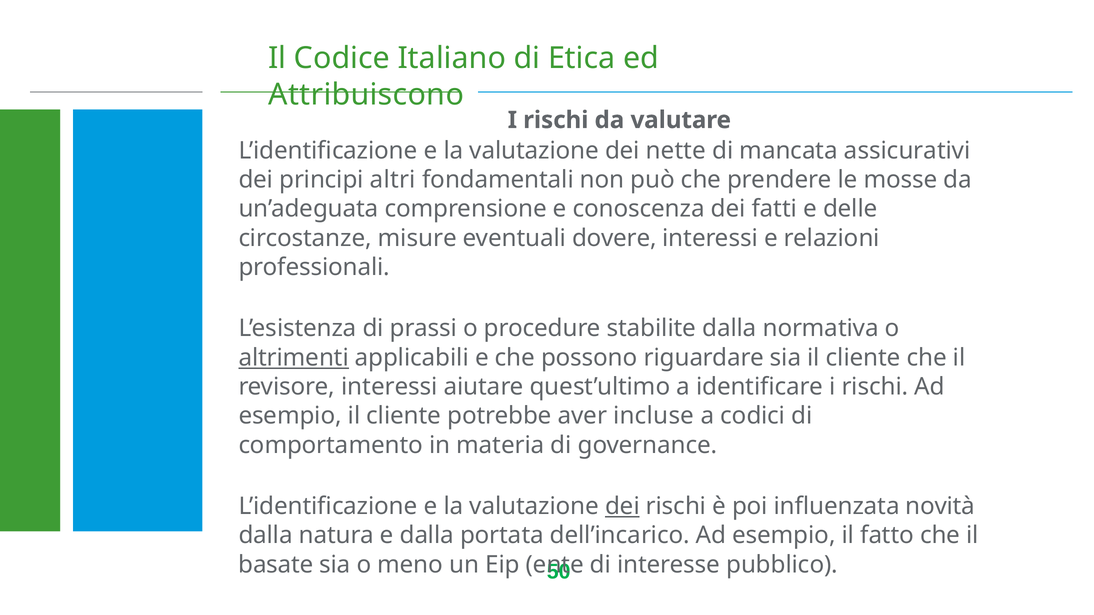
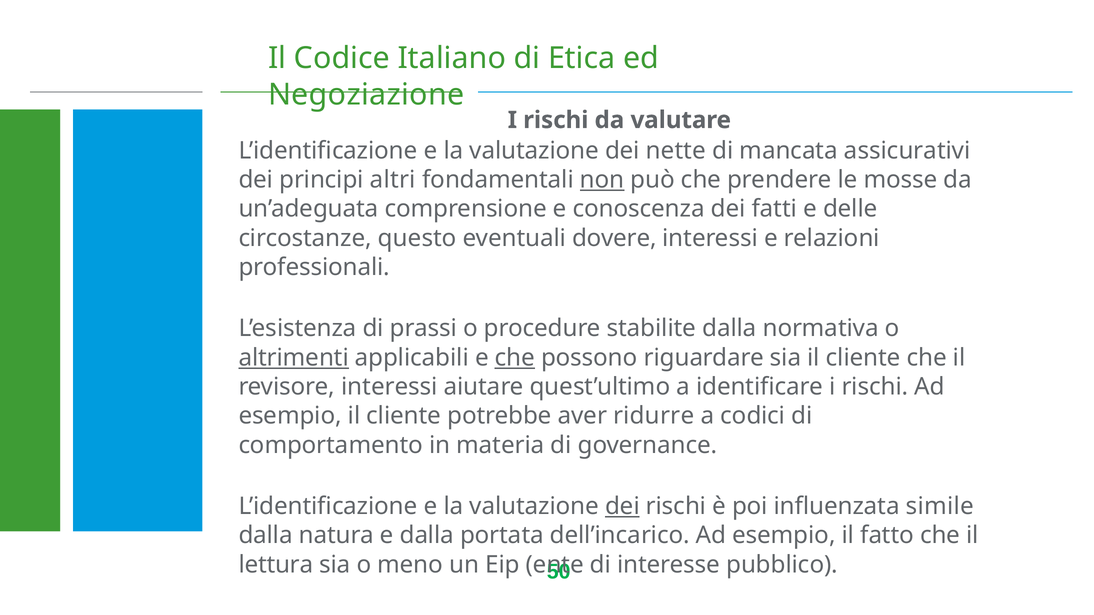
Attribuiscono: Attribuiscono -> Negoziazione (366, 95)
non underline: none -> present (602, 180)
misure: misure -> questo (417, 238)
che underline: none -> present (515, 358)
incluse: incluse -> ridurre (654, 416)
novità: novità -> simile (940, 507)
basate: basate -> lettura (276, 565)
